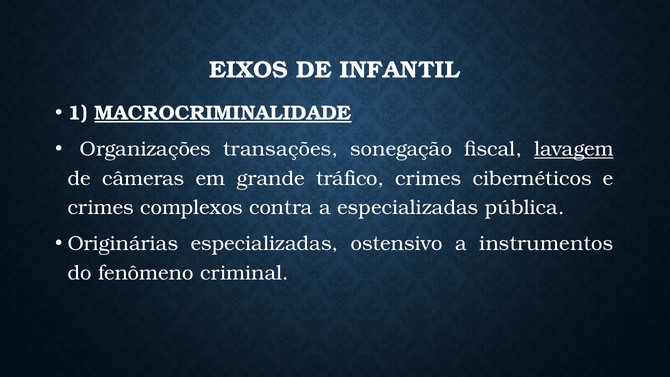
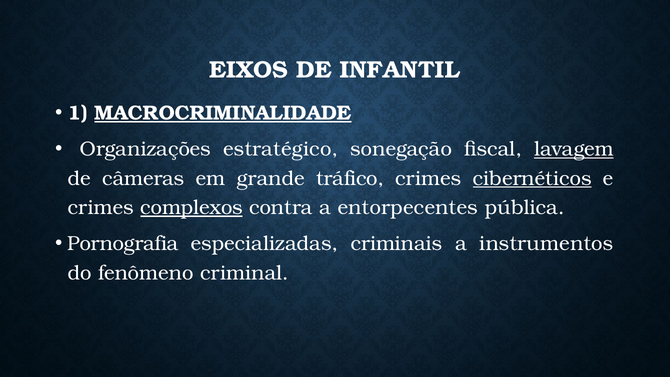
transações: transações -> estratégico (281, 149)
cibernéticos underline: none -> present (532, 178)
complexos underline: none -> present (192, 208)
a especializadas: especializadas -> entorpecentes (408, 208)
Originárias: Originárias -> Pornografia (123, 244)
ostensivo: ostensivo -> criminais (397, 244)
